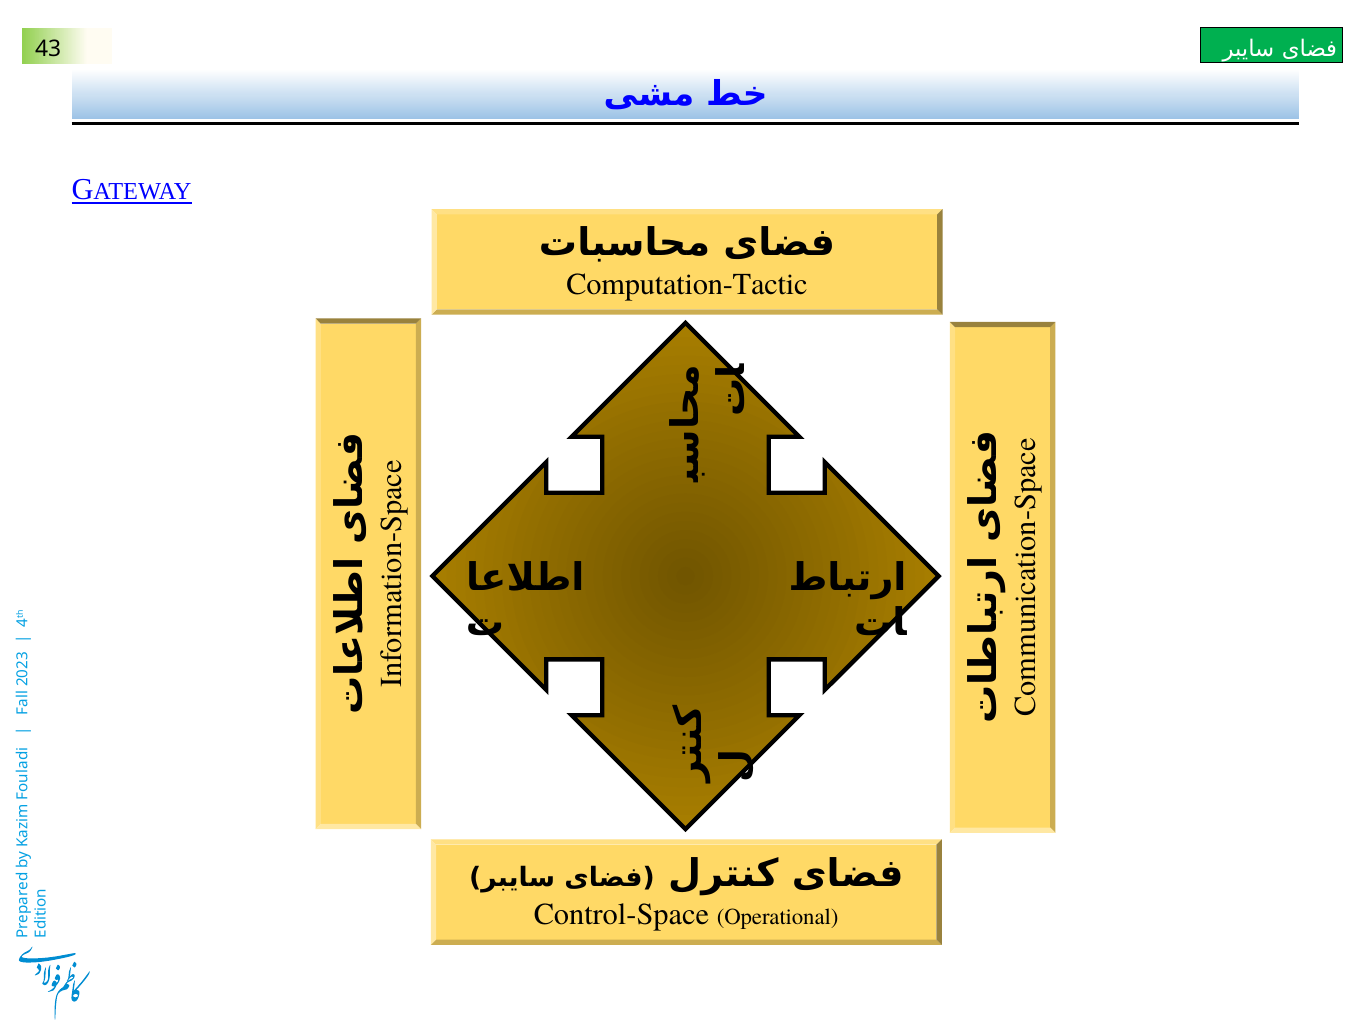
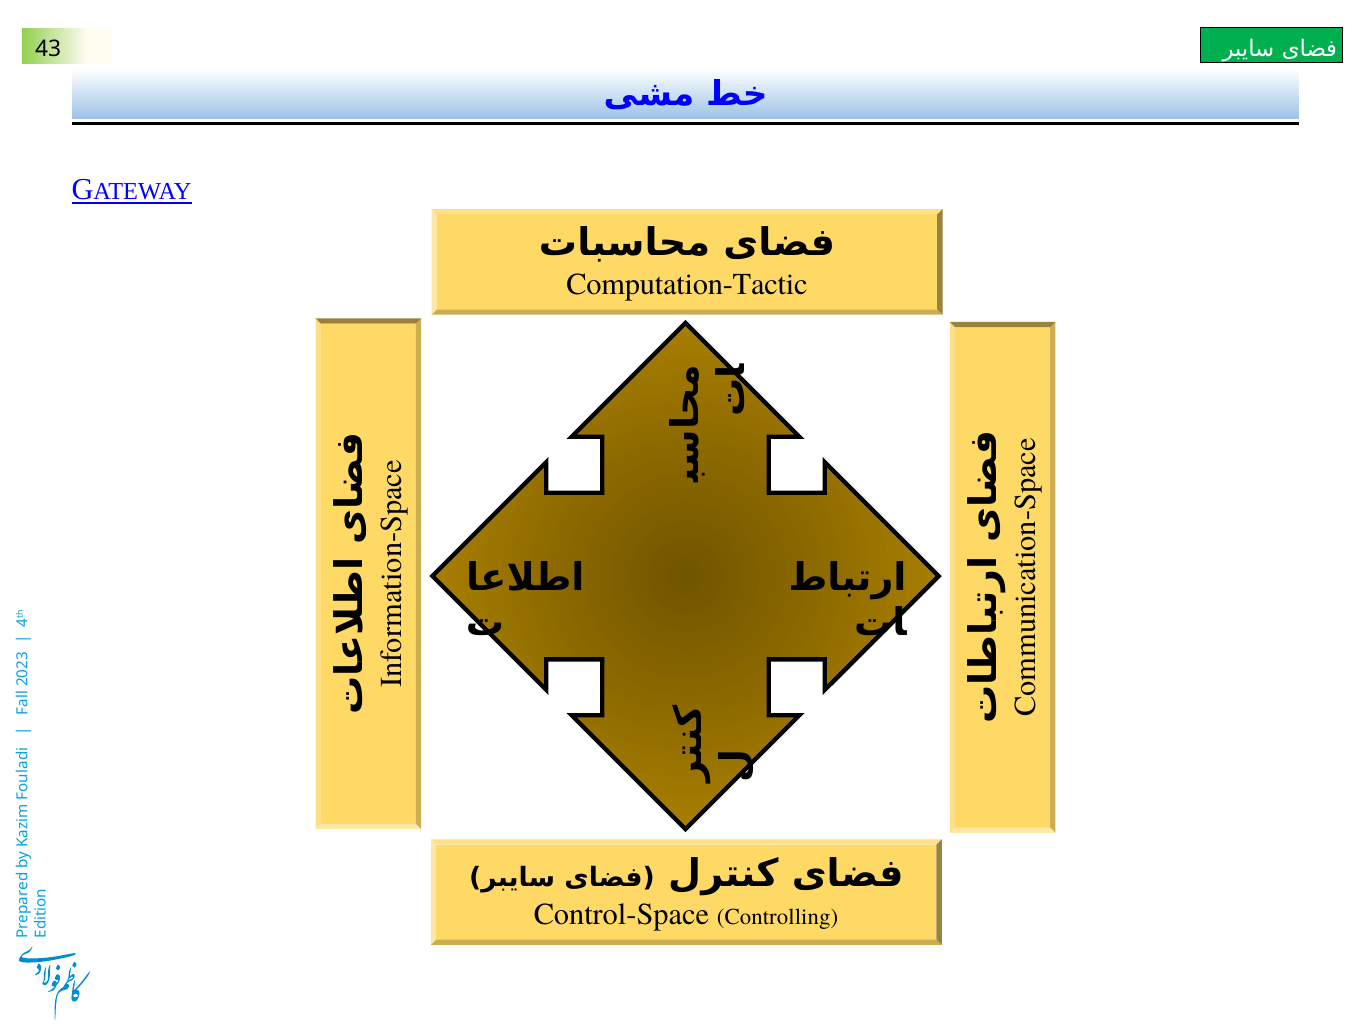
Operational: Operational -> Controlling (778, 918)
